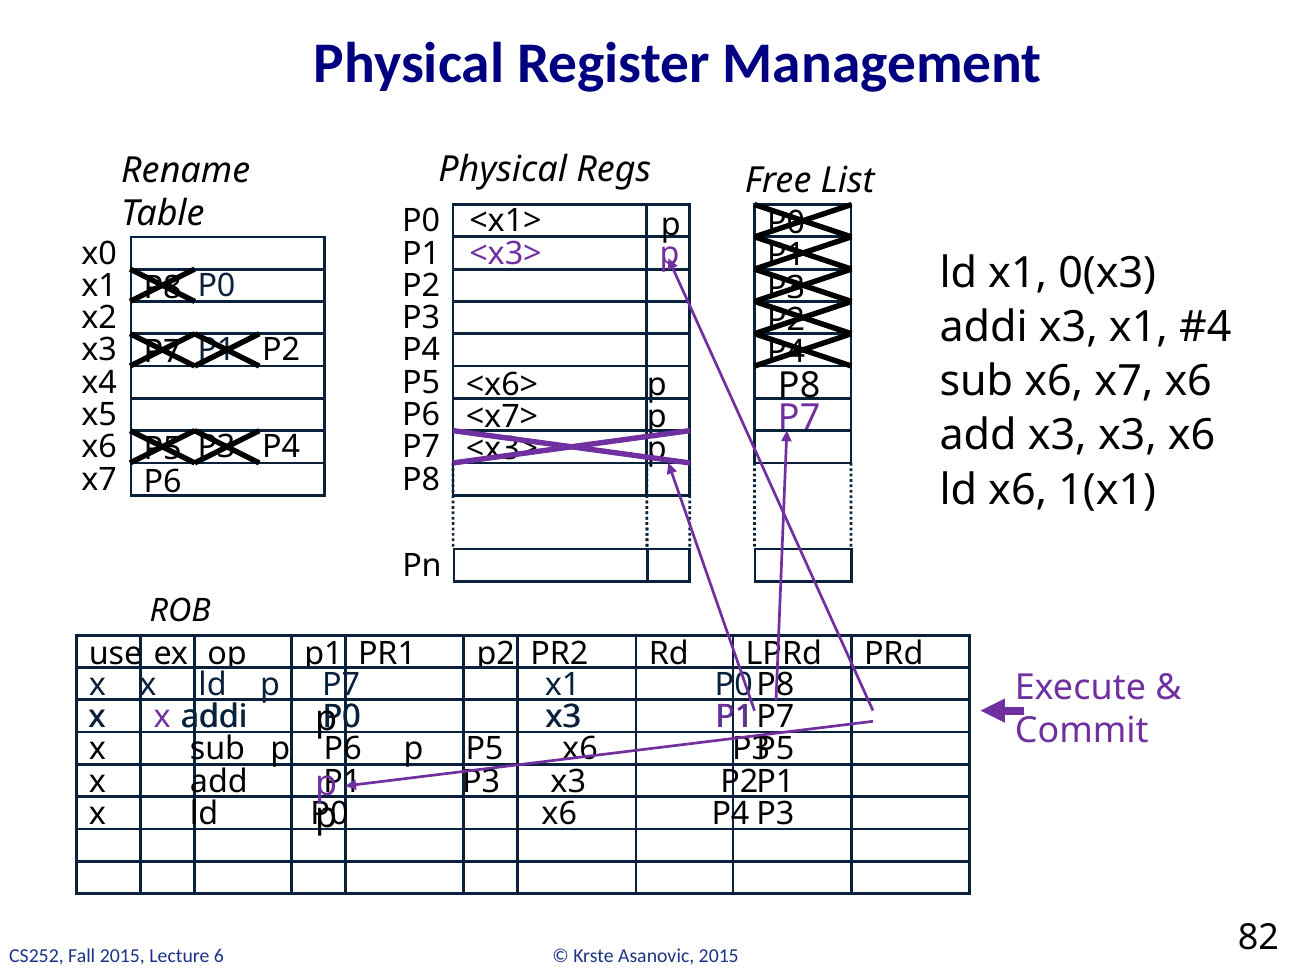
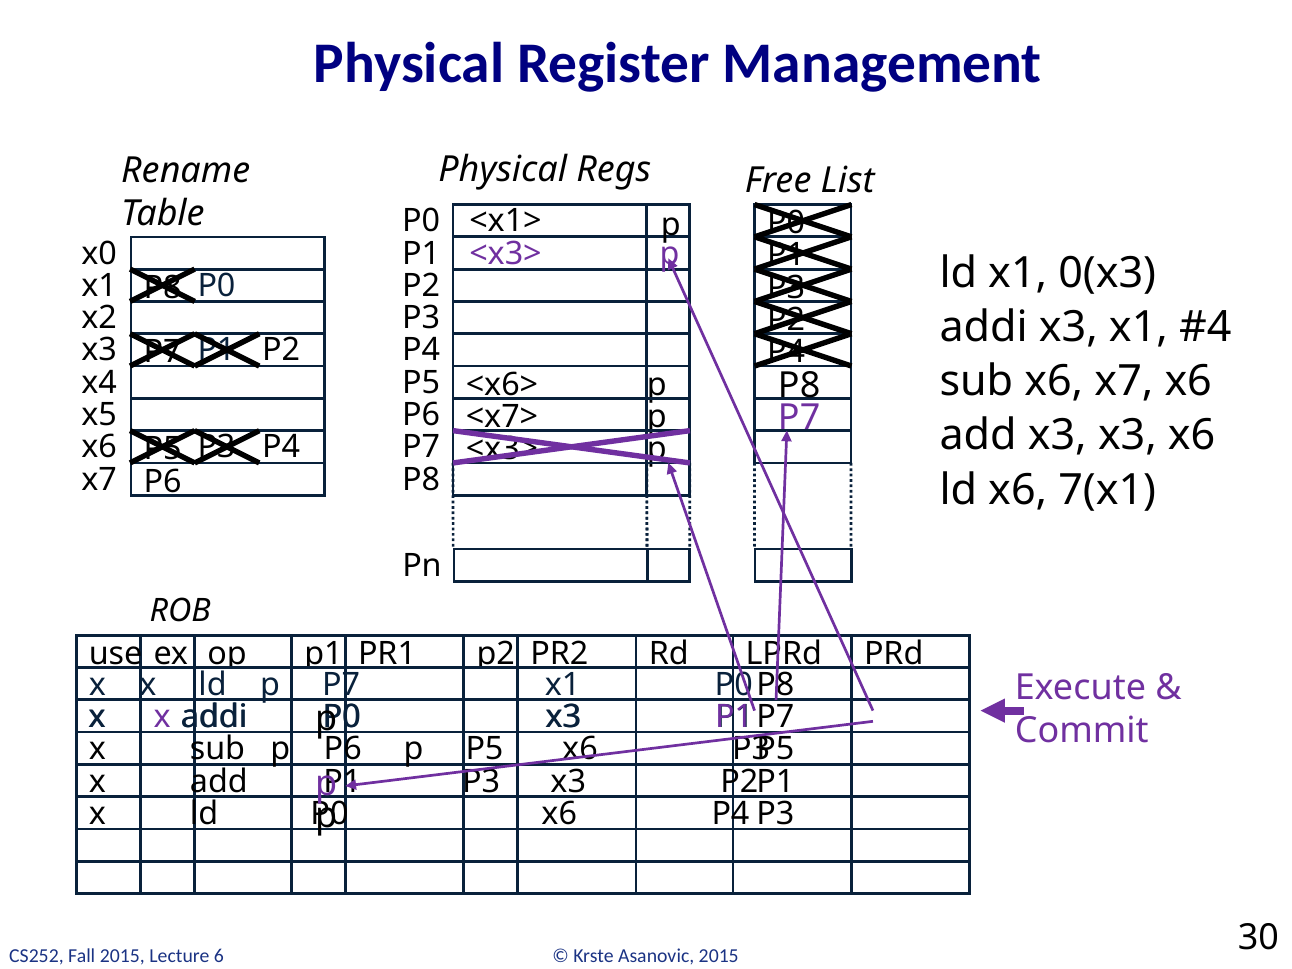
1(x1: 1(x1 -> 7(x1 (1107, 490)
82: 82 -> 30 (1258, 937)
